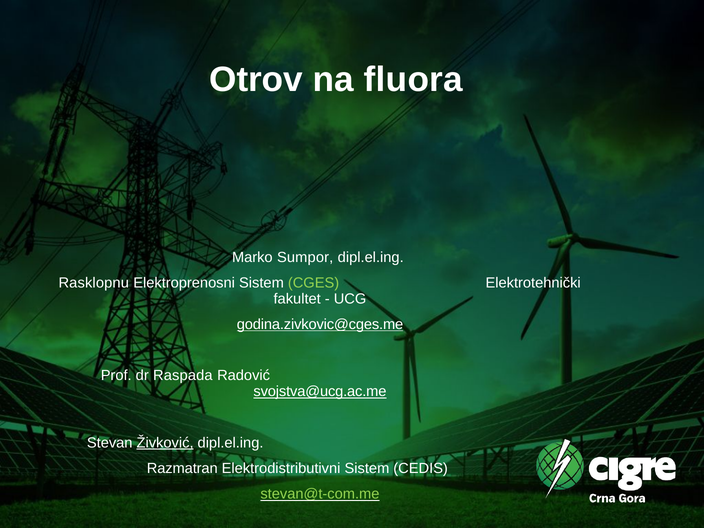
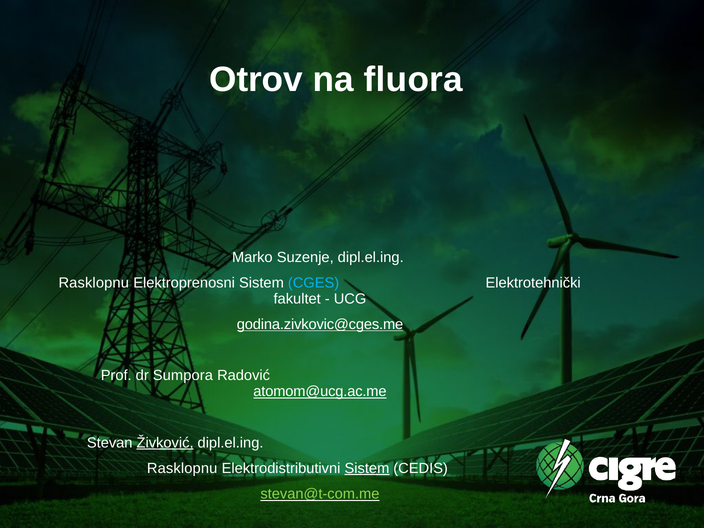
Sumpor: Sumpor -> Suzenje (305, 257)
CGES colour: light green -> light blue (314, 283)
Raspada: Raspada -> Sumpora (183, 376)
svojstva@ucg.ac.me: svojstva@ucg.ac.me -> atomom@ucg.ac.me (320, 391)
Razmatran: Razmatran -> Rasklopnu (182, 468)
Sistem underline: none -> present (367, 468)
